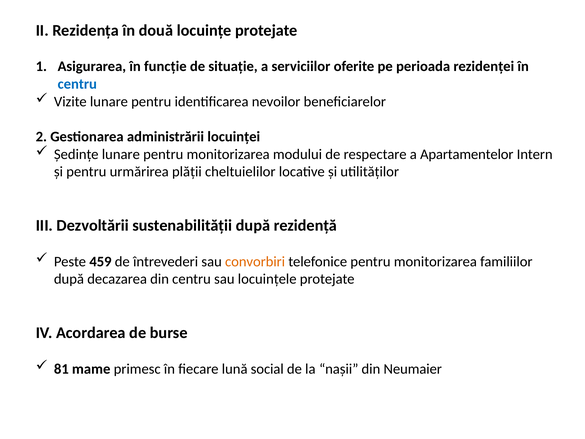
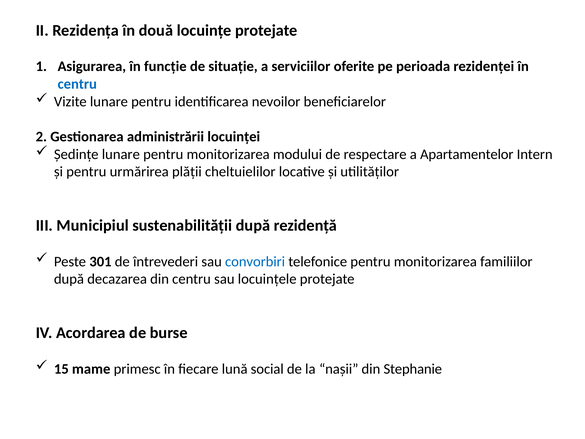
Dezvoltării: Dezvoltării -> Municipiul (93, 225)
459: 459 -> 301 (100, 261)
convorbiri colour: orange -> blue (255, 261)
81: 81 -> 15 (61, 369)
Neumaier: Neumaier -> Stephanie (413, 369)
